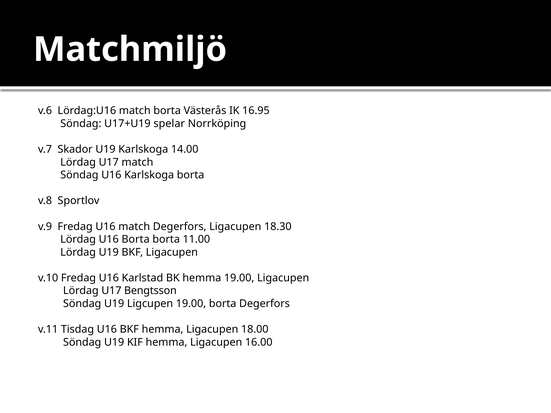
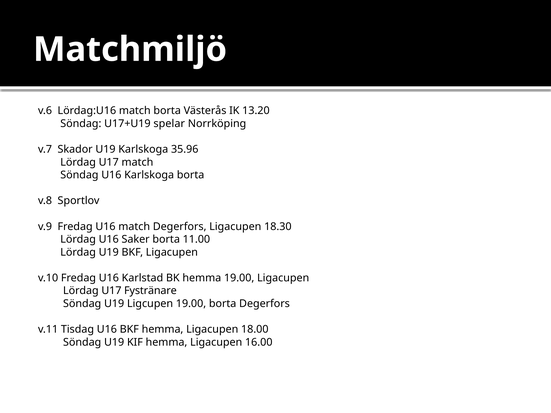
16.95: 16.95 -> 13.20 (256, 111)
14.00: 14.00 -> 35.96 (185, 149)
U16 Borta: Borta -> Saker (136, 239)
Bengtsson: Bengtsson -> Fystränare (150, 291)
